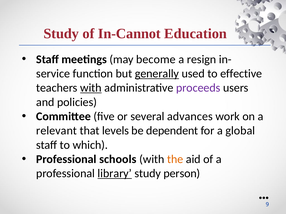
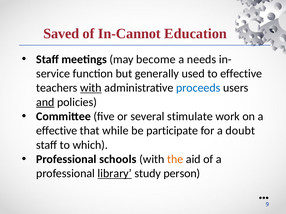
Study: Study -> Saved (61, 34)
resign: resign -> needs (202, 59)
generally underline: present -> none (157, 74)
proceeds colour: purple -> blue (198, 88)
and underline: none -> present (45, 102)
advances: advances -> stimulate (190, 117)
relevant: relevant -> effective (57, 131)
levels: levels -> while (115, 131)
dependent: dependent -> participate (172, 131)
global: global -> doubt (240, 131)
